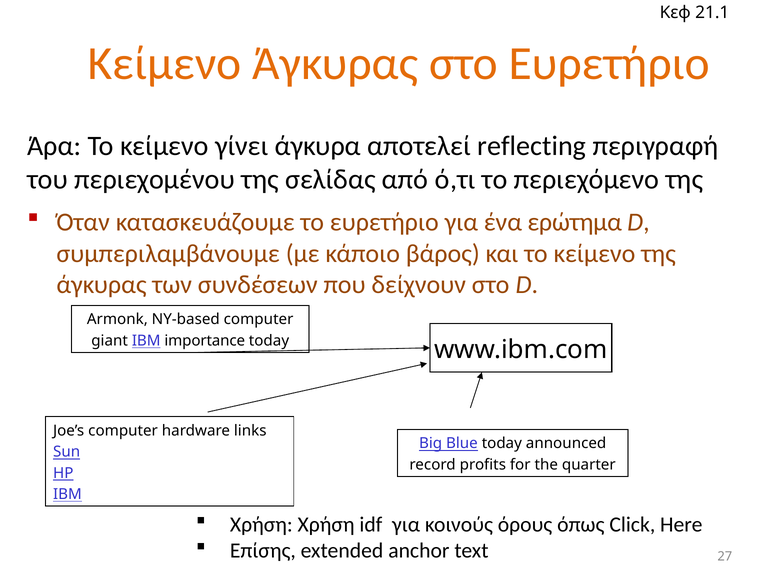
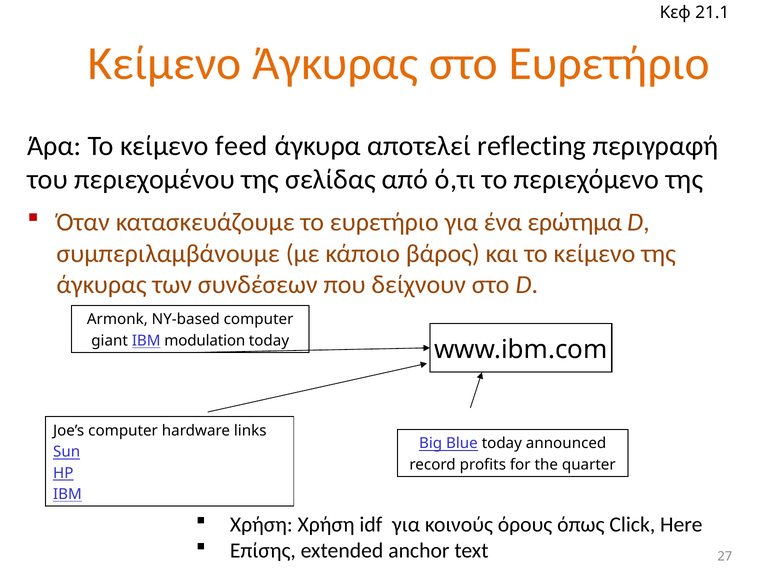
γίνει: γίνει -> feed (242, 146)
importance: importance -> modulation (205, 341)
